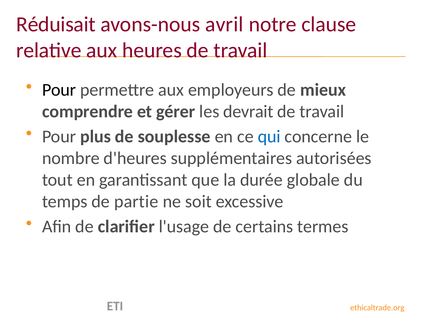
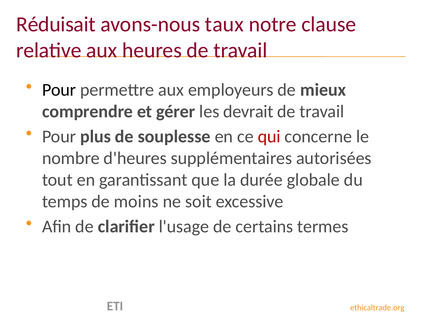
avril: avril -> taux (224, 24)
qui colour: blue -> red (269, 136)
partie: partie -> moins (136, 201)
